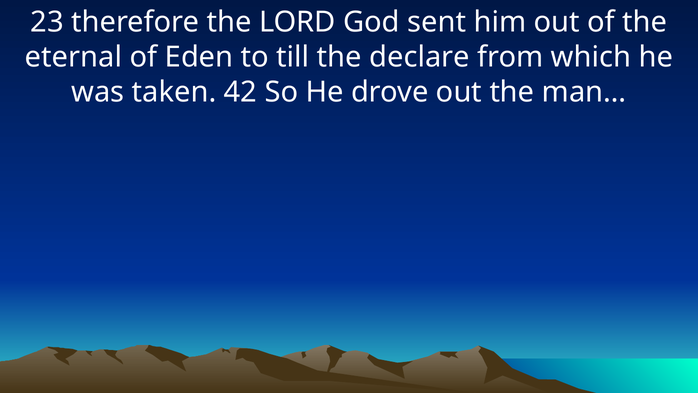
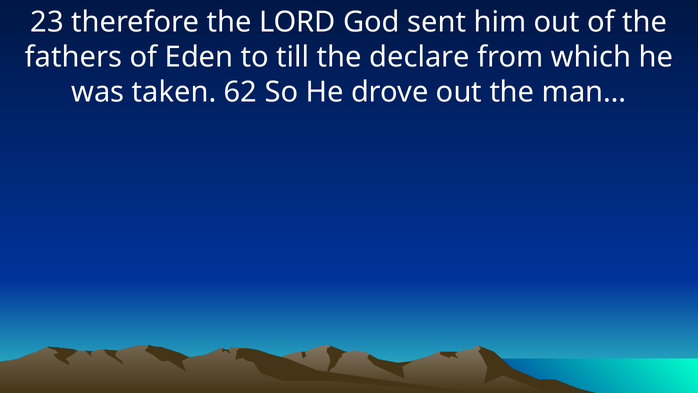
eternal: eternal -> fathers (73, 57)
42: 42 -> 62 (240, 92)
